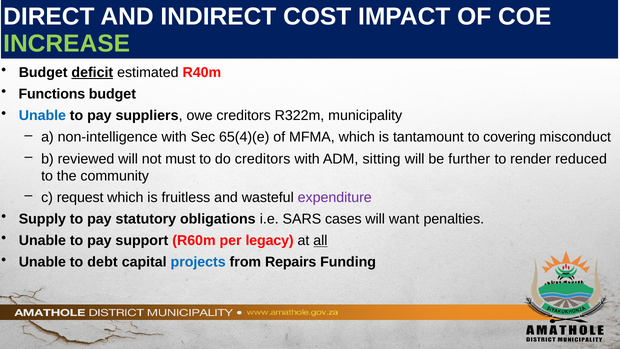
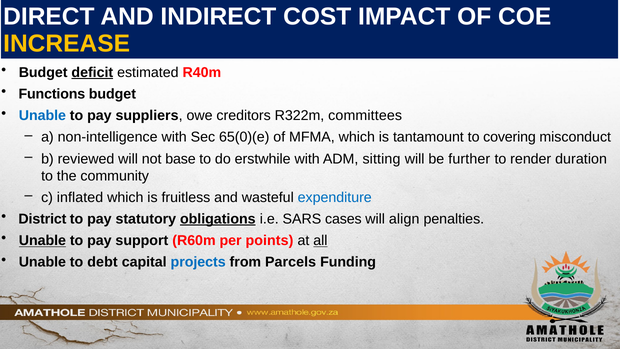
INCREASE colour: light green -> yellow (67, 44)
municipality: municipality -> committees (365, 116)
65(4)(e: 65(4)(e -> 65(0)(e (244, 137)
must: must -> base (180, 159)
do creditors: creditors -> erstwhile (263, 159)
reduced: reduced -> duration (581, 159)
request: request -> inflated (80, 197)
expenditure colour: purple -> blue (335, 197)
Supply: Supply -> District (42, 219)
obligations underline: none -> present (218, 219)
want: want -> align (404, 219)
Unable underline: none -> present (42, 240)
legacy: legacy -> points (269, 240)
Repairs: Repairs -> Parcels (291, 262)
